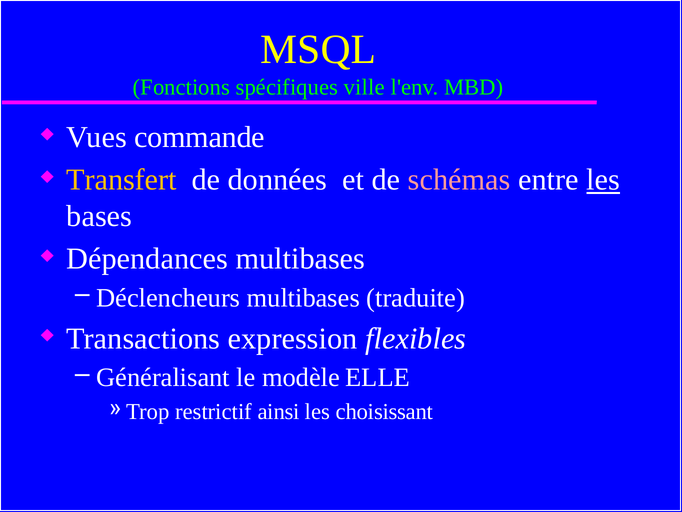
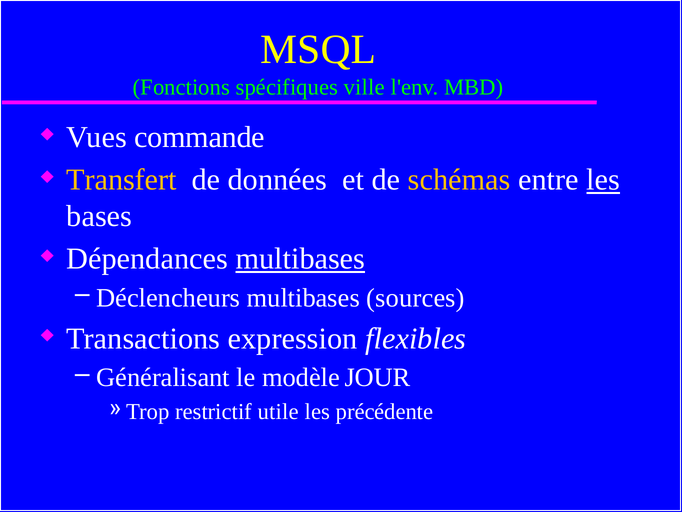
schémas colour: pink -> yellow (459, 180)
multibases underline: none -> present (300, 259)
traduite: traduite -> sources (416, 298)
ELLE: ELLE -> JOUR (378, 377)
ainsi: ainsi -> utile (278, 411)
choisissant: choisissant -> précédente (385, 411)
